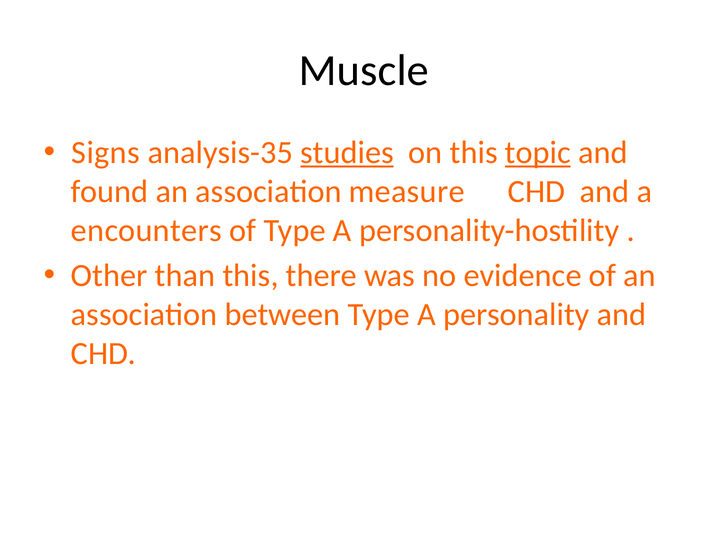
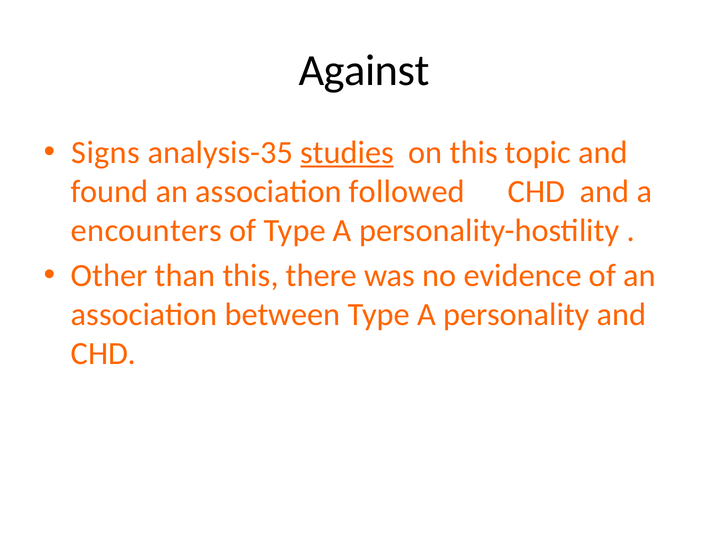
Muscle: Muscle -> Against (364, 70)
topic underline: present -> none (538, 153)
measure: measure -> followed (407, 192)
